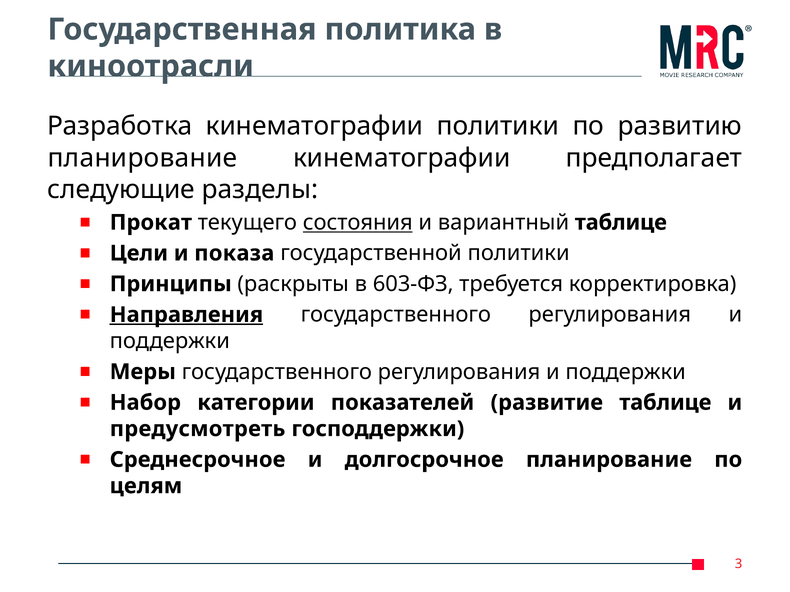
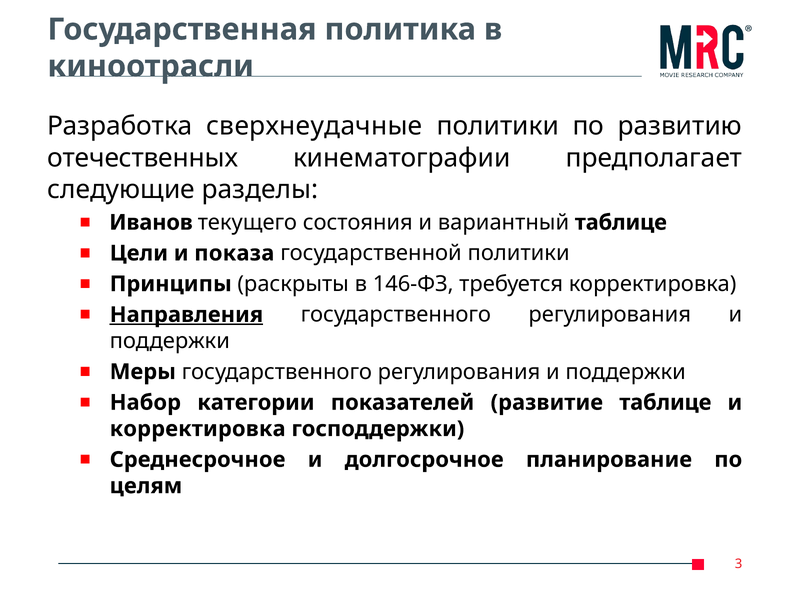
Разработка кинематографии: кинематографии -> сверхнеудачные (314, 126)
планирование: планирование -> отечественных (143, 158)
Прокат: Прокат -> Иванов (151, 223)
состояния underline: present -> none (358, 223)
603-ФЗ: 603-ФЗ -> 146-ФЗ (413, 284)
предусмотреть: предусмотреть -> корректировка (198, 429)
